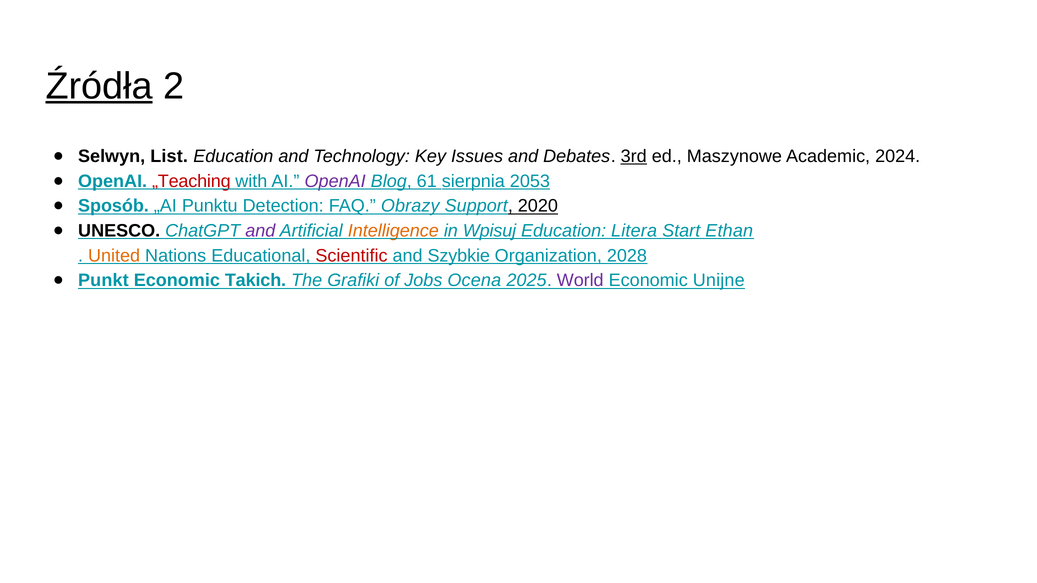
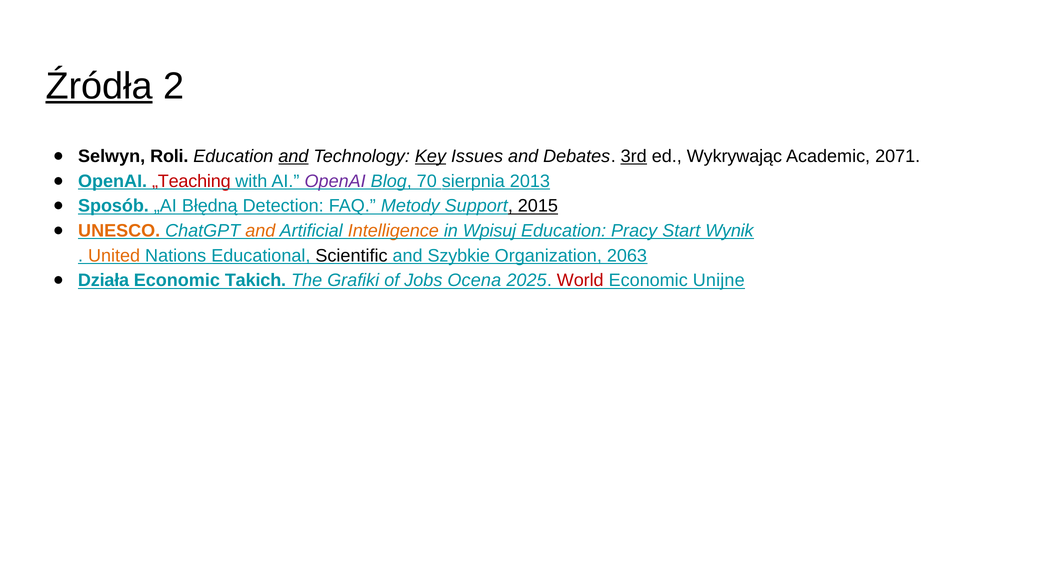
List: List -> Roli (169, 156)
and underline: none -> present (293, 156)
Key underline: none -> present (431, 156)
Maszynowe: Maszynowe -> Wykrywając (734, 156)
2024: 2024 -> 2071 (898, 156)
61: 61 -> 70 (427, 181)
2053: 2053 -> 2013 (530, 181)
Punktu: Punktu -> Błędną (210, 206)
Obrazy: Obrazy -> Metody (410, 206)
2020: 2020 -> 2015 (538, 206)
UNESCO colour: black -> orange (119, 231)
and colour: purple -> orange (260, 231)
Litera: Litera -> Pracy (634, 231)
Ethan: Ethan -> Wynik (729, 231)
Scientific colour: red -> black (352, 256)
2028: 2028 -> 2063 (627, 256)
Punkt: Punkt -> Działa (104, 281)
World colour: purple -> red (580, 281)
